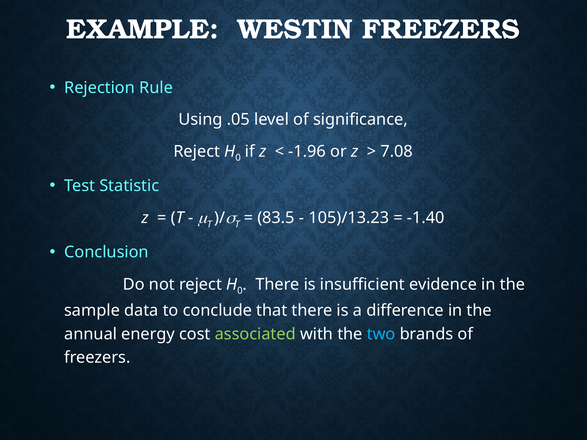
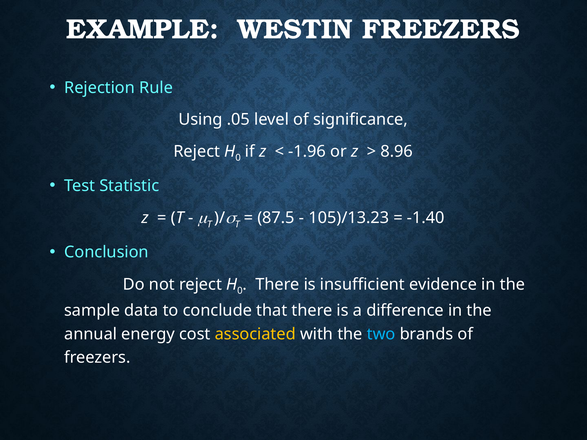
7.08: 7.08 -> 8.96 (397, 152)
83.5: 83.5 -> 87.5 (276, 218)
associated colour: light green -> yellow (255, 334)
